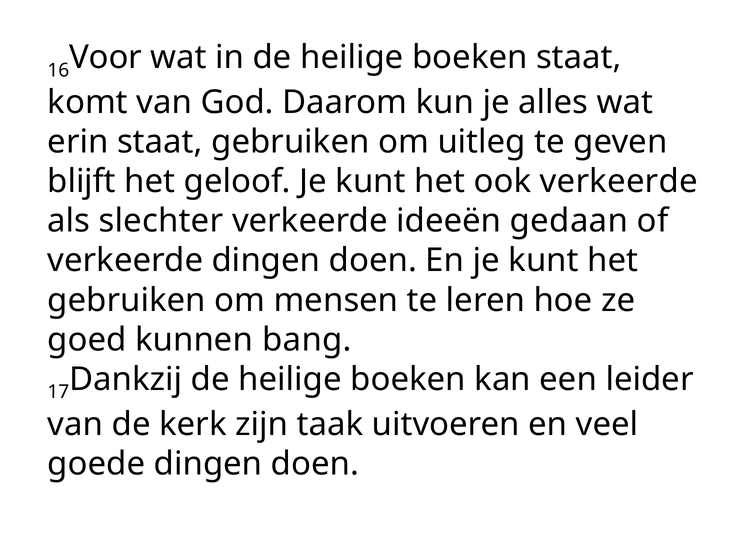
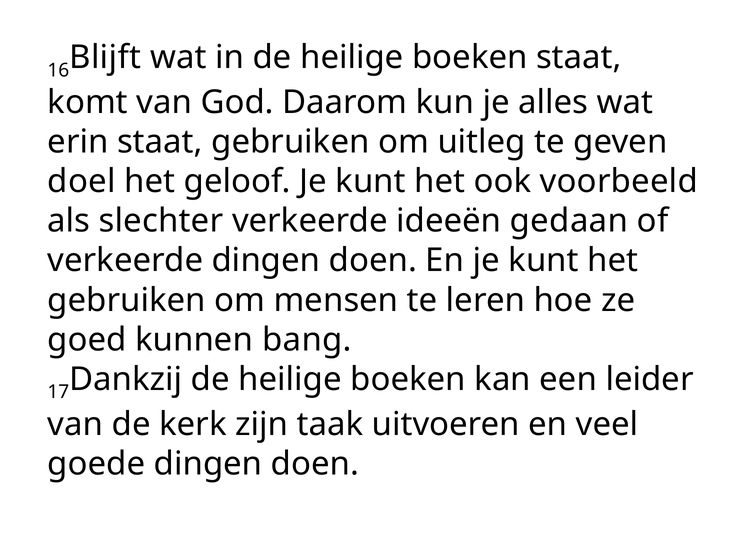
Voor: Voor -> Blijft (105, 57)
blijft: blijft -> doel (82, 182)
ook verkeerde: verkeerde -> voorbeeld (619, 182)
